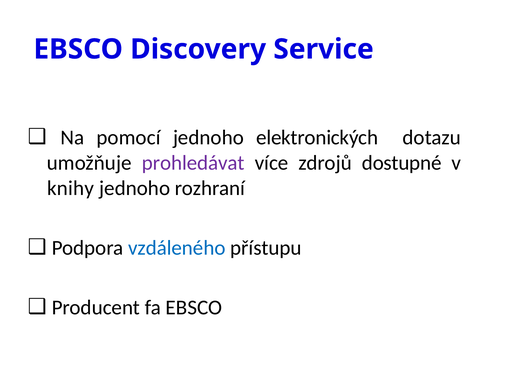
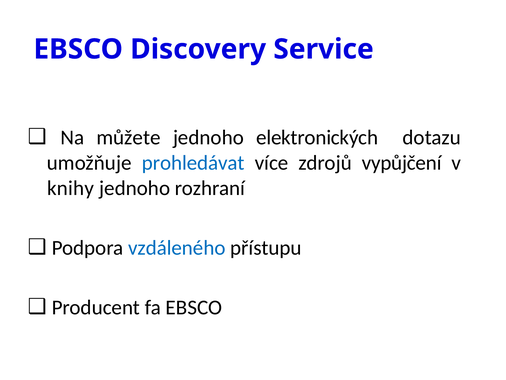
pomocí: pomocí -> můžete (129, 137)
prohledávat colour: purple -> blue (193, 163)
dostupné: dostupné -> vypůjčení (402, 163)
